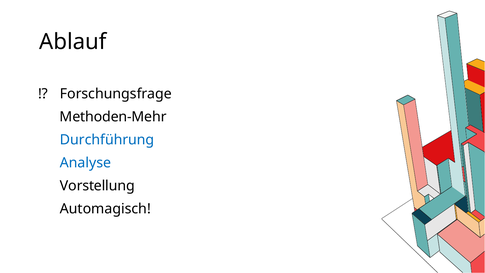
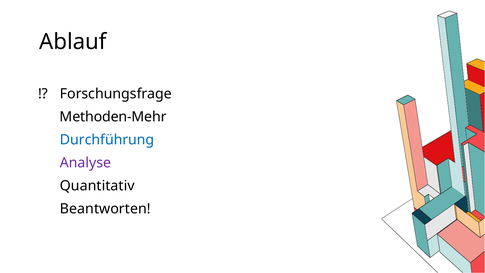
Analyse colour: blue -> purple (86, 163)
Vorstellung: Vorstellung -> Quantitativ (97, 186)
Automagisch: Automagisch -> Beantworten (105, 209)
